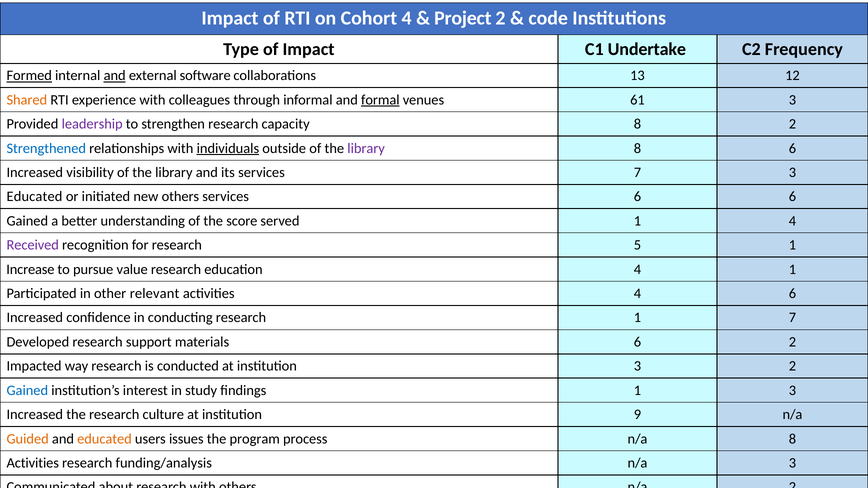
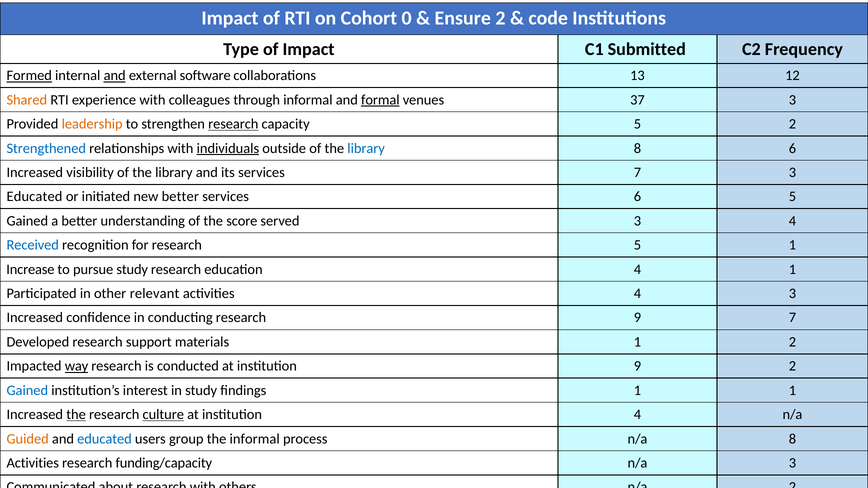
Cohort 4: 4 -> 0 (407, 18)
Project: Project -> Ensure (463, 18)
Undertake: Undertake -> Submitted (647, 49)
61: 61 -> 37 (637, 100)
leadership colour: purple -> orange (92, 124)
research underline: none -> present (233, 124)
capacity 8: 8 -> 5 (637, 124)
library colour: purple -> blue (366, 148)
new others: others -> better (180, 197)
6 6: 6 -> 5 (792, 197)
served 1: 1 -> 3 (637, 221)
Received colour: purple -> blue (33, 245)
pursue value: value -> study (132, 269)
4 6: 6 -> 3 (792, 294)
research 1: 1 -> 9 (637, 318)
materials 6: 6 -> 1 (637, 342)
way underline: none -> present (77, 366)
institution 3: 3 -> 9 (637, 366)
1 3: 3 -> 1 (792, 391)
the underline: none -> present (76, 415)
culture underline: none -> present (163, 415)
institution 9: 9 -> 4 (637, 415)
educated colour: orange -> blue (105, 439)
issues: issues -> group (186, 439)
the program: program -> informal (255, 439)
funding/analysis: funding/analysis -> funding/capacity (164, 463)
